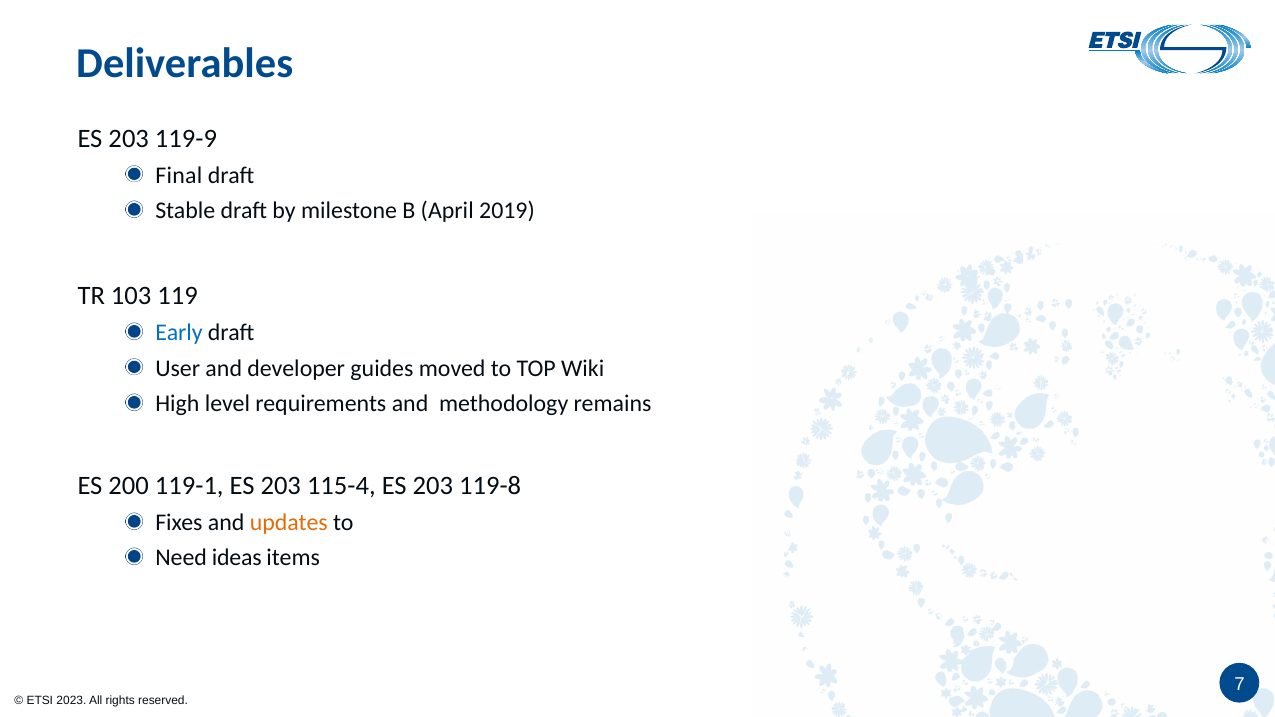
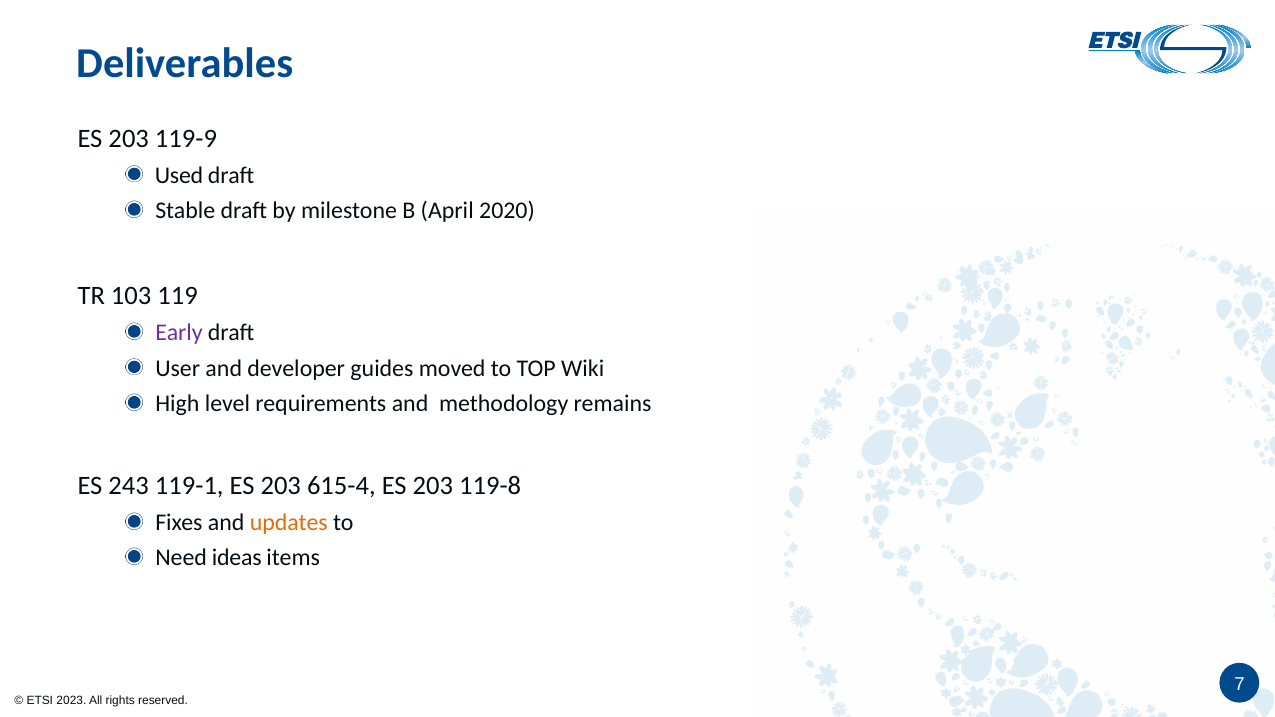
Final: Final -> Used (179, 175)
2019: 2019 -> 2020 (507, 211)
Early colour: blue -> purple (179, 333)
200: 200 -> 243 (129, 486)
115-4: 115-4 -> 615-4 (341, 486)
